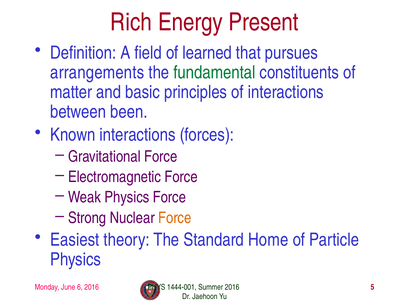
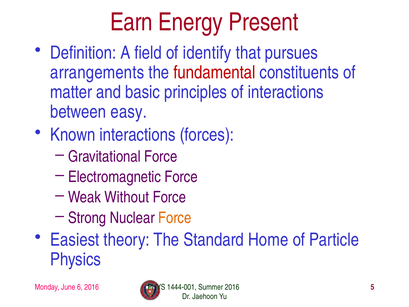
Rich: Rich -> Earn (131, 22)
learned: learned -> identify (207, 53)
fundamental colour: green -> red (214, 72)
been: been -> easy (129, 112)
Weak Physics: Physics -> Without (127, 197)
